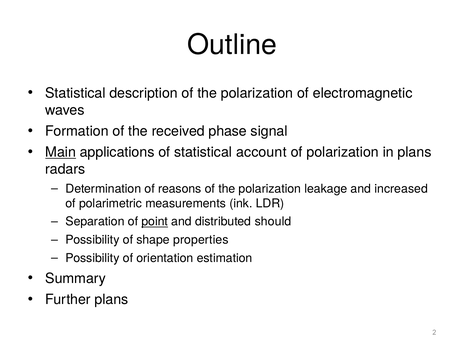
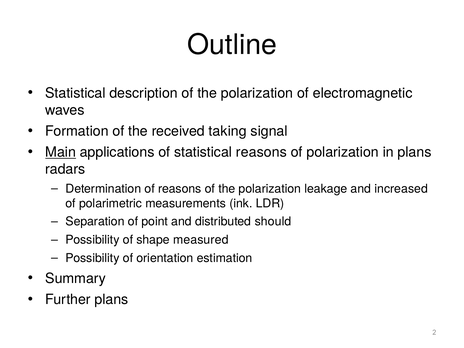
phase: phase -> taking (228, 131)
statistical account: account -> reasons (261, 152)
point underline: present -> none (155, 222)
properties: properties -> measured (201, 240)
